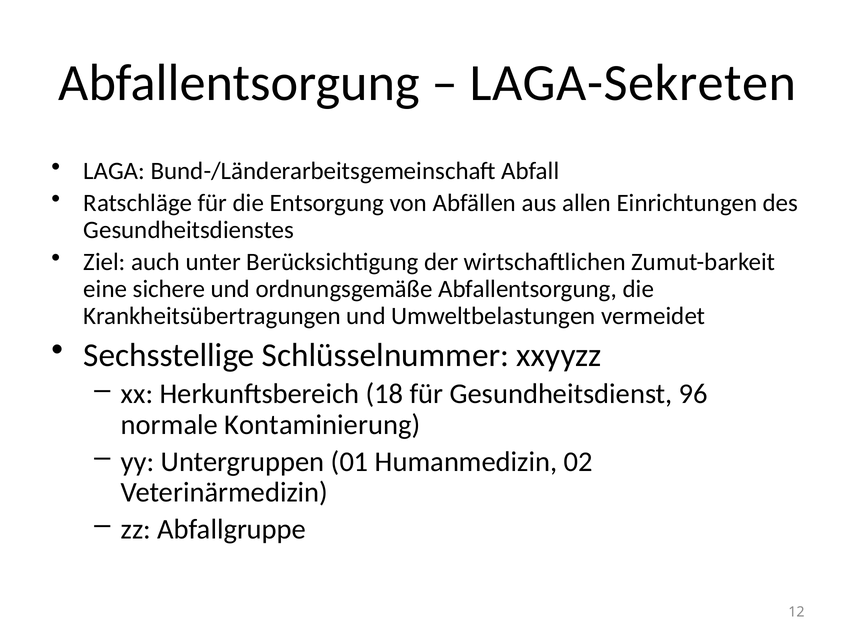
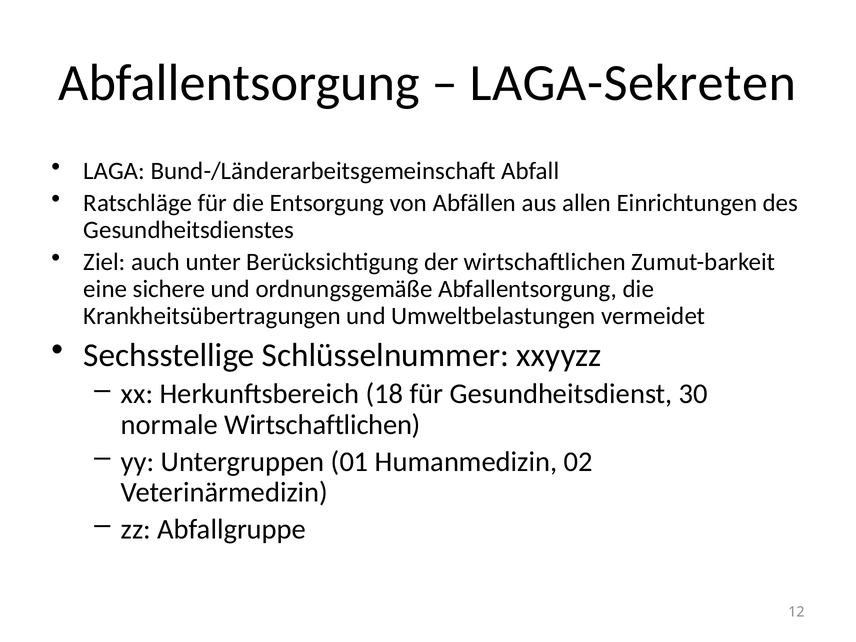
96: 96 -> 30 (693, 394)
normale Kontaminierung: Kontaminierung -> Wirtschaftlichen (322, 425)
